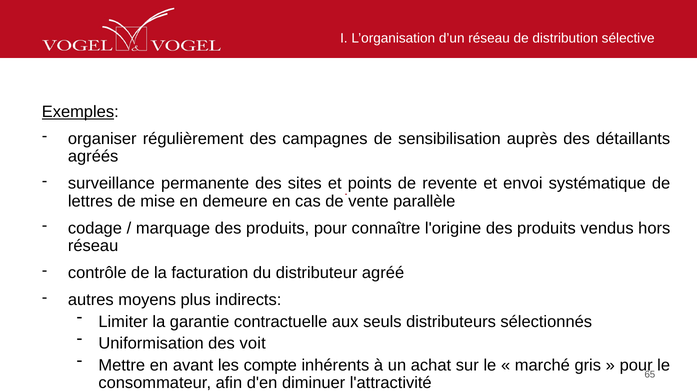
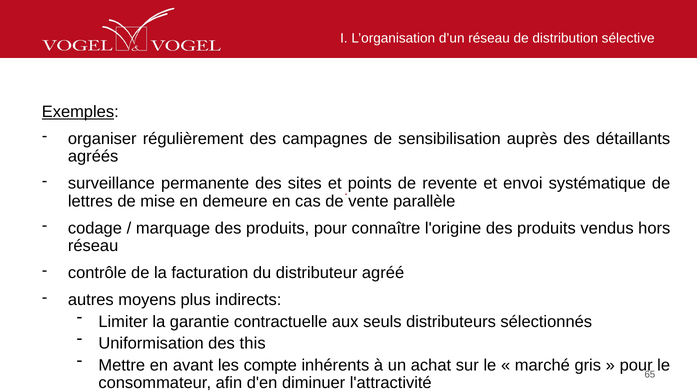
voit: voit -> this (253, 344)
